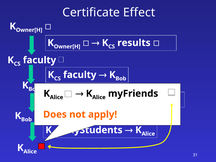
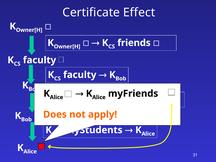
results: results -> friends (134, 43)
